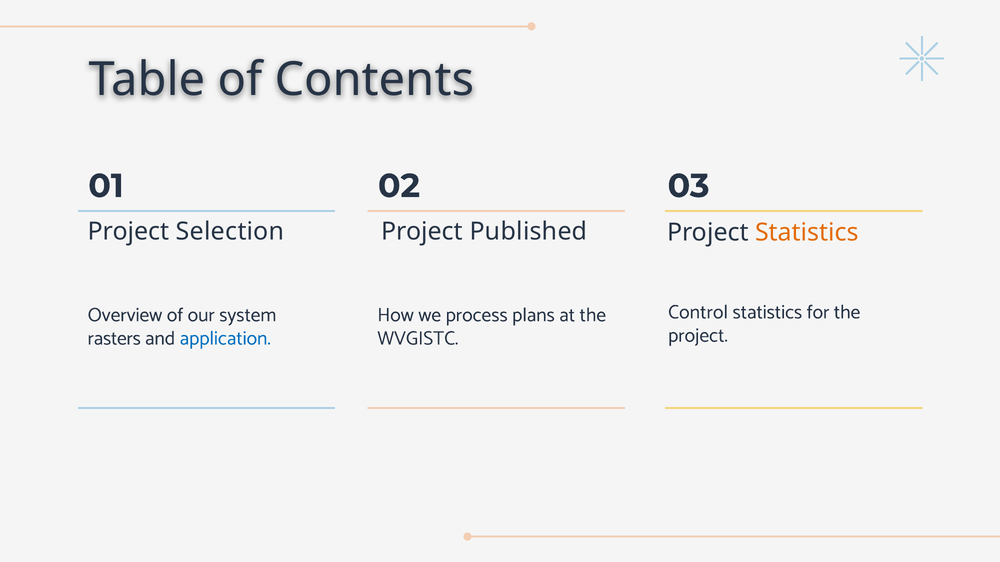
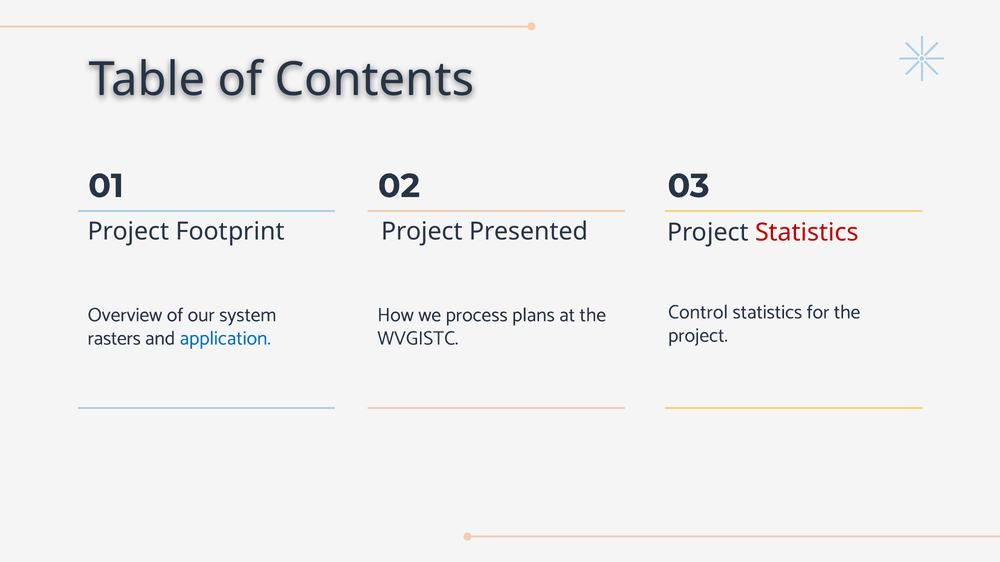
Selection: Selection -> Footprint (230, 232)
Published: Published -> Presented (529, 232)
Statistics colour: orange -> red (807, 233)
